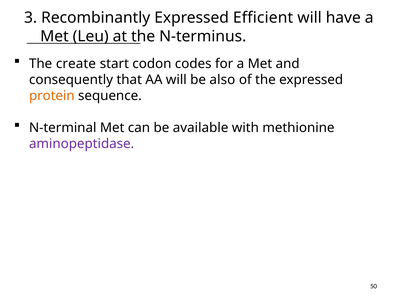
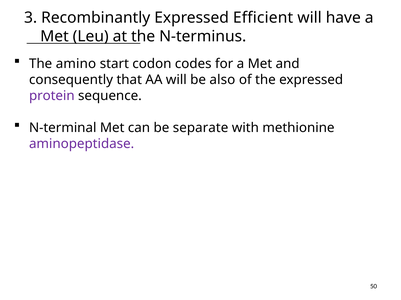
create: create -> amino (76, 64)
protein colour: orange -> purple (52, 96)
available: available -> separate (201, 128)
